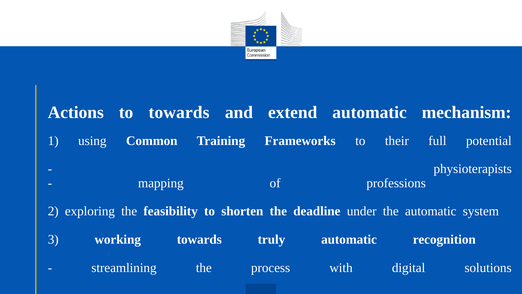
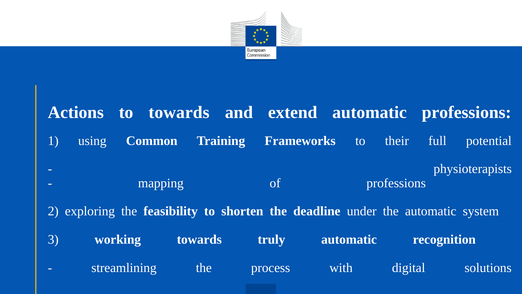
automatic mechanism: mechanism -> professions (467, 112)
